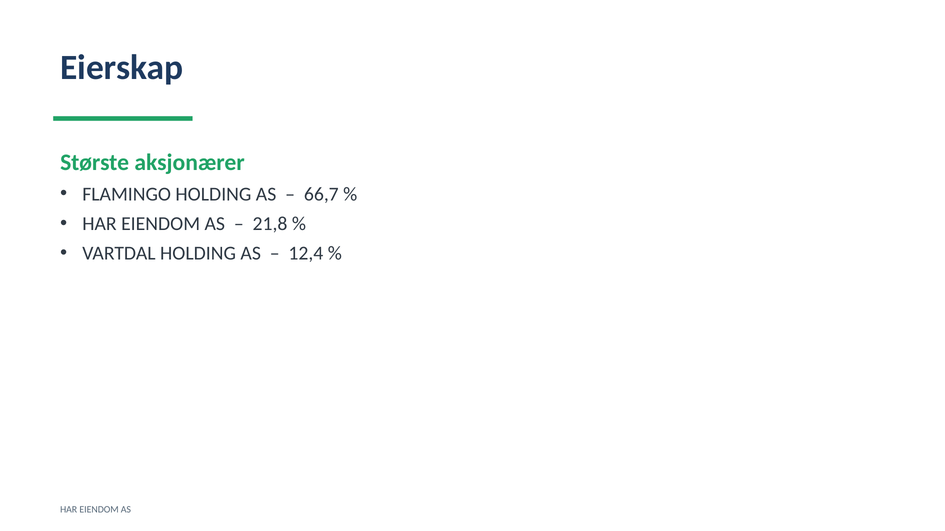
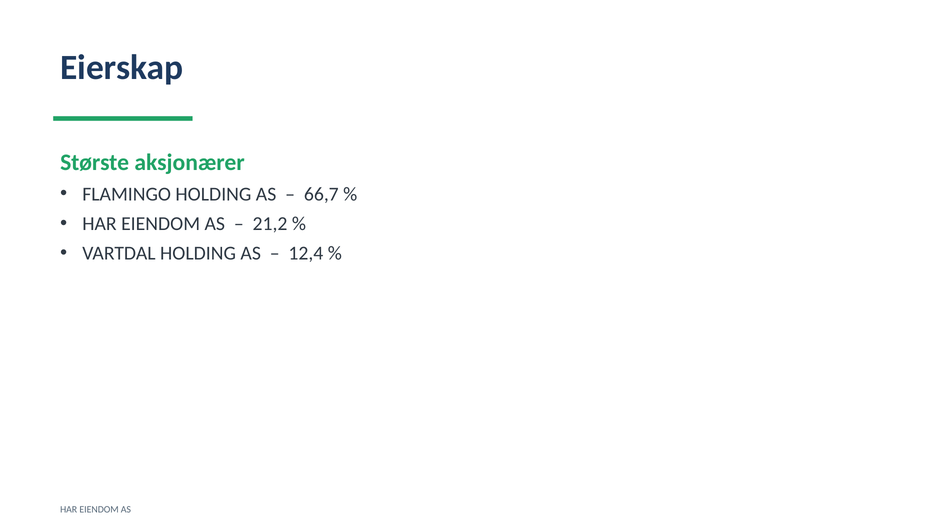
21,8: 21,8 -> 21,2 (270, 224)
